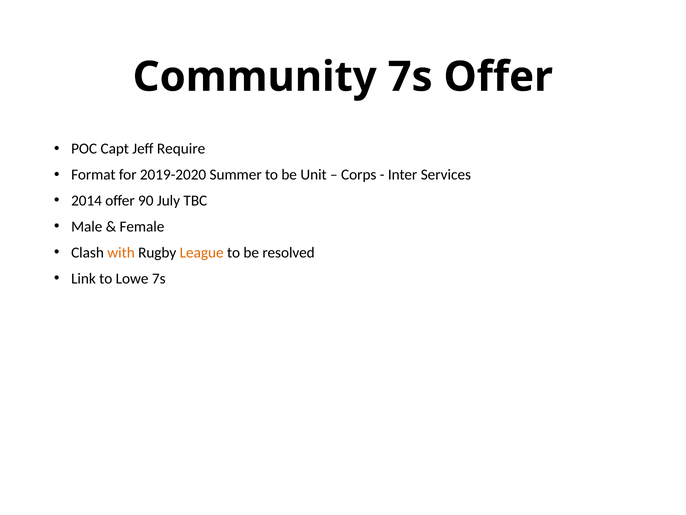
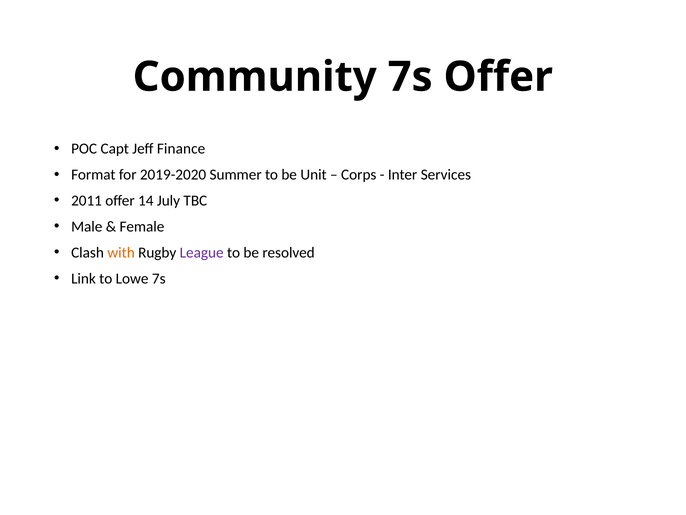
Require: Require -> Finance (181, 149)
2014: 2014 -> 2011 (87, 200)
90: 90 -> 14 (146, 200)
League colour: orange -> purple (202, 252)
